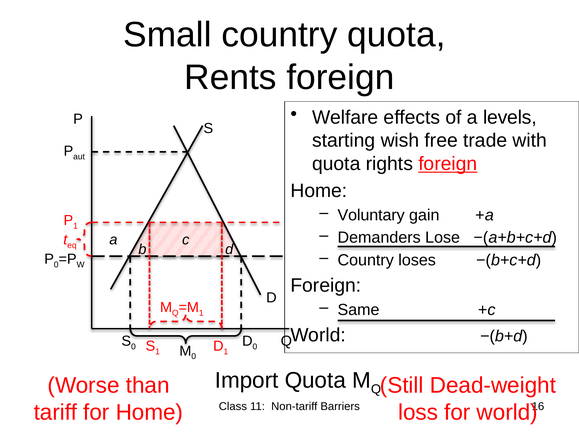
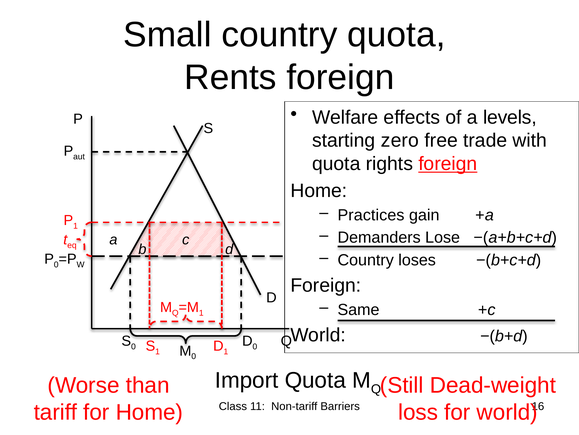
wish: wish -> zero (400, 140)
Voluntary: Voluntary -> Practices (371, 215)
